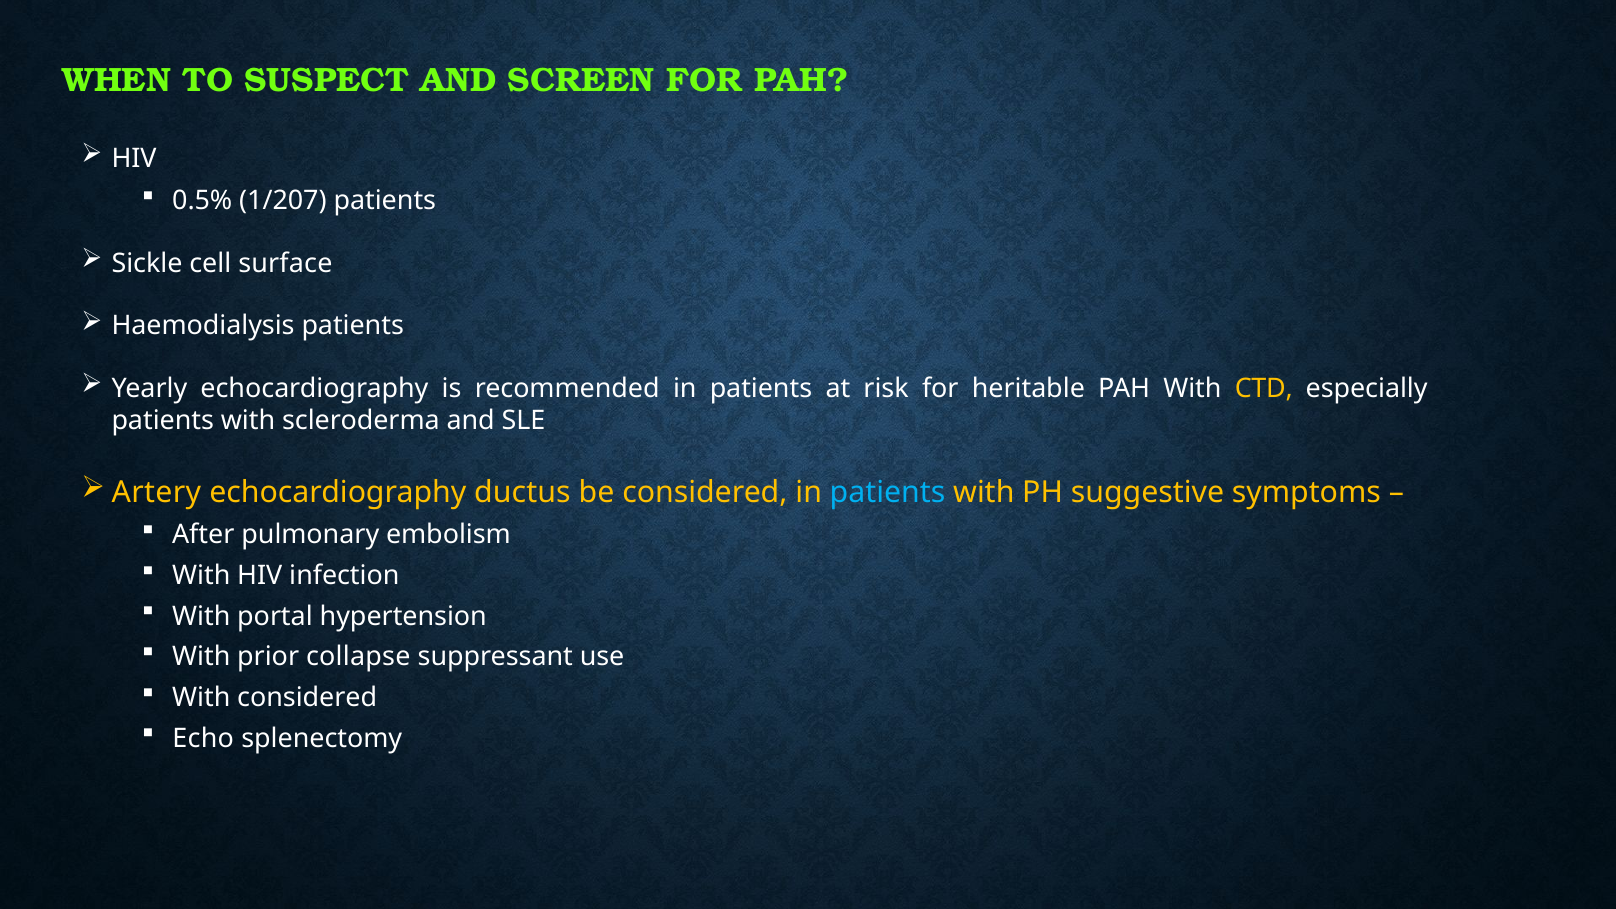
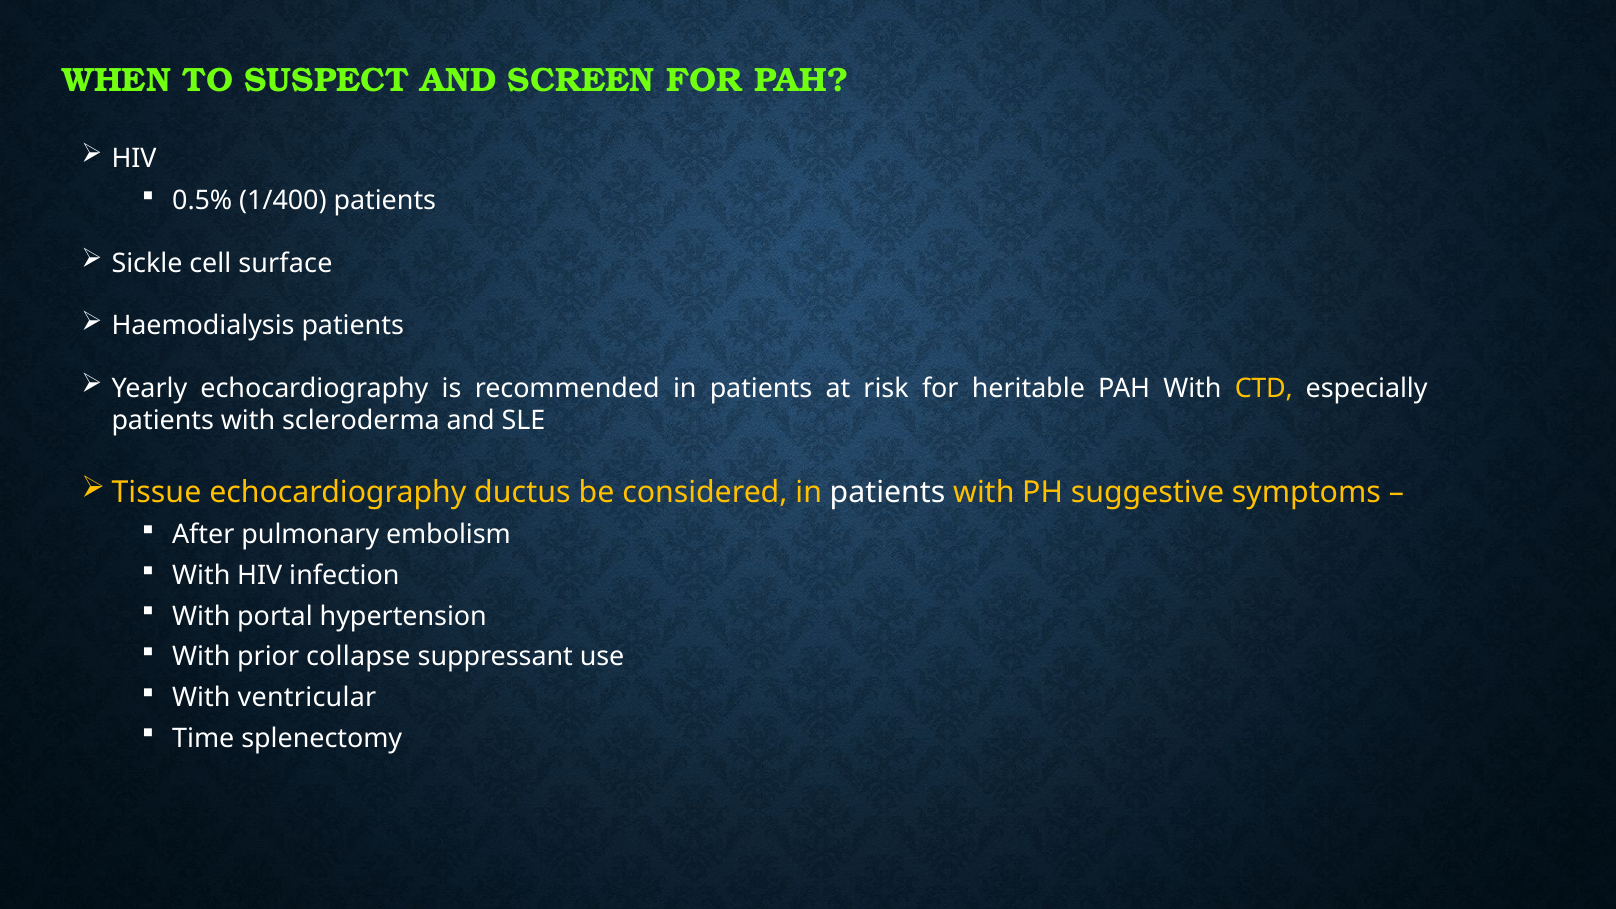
1/207: 1/207 -> 1/400 (283, 201)
Artery: Artery -> Tissue (156, 492)
patients colour: light blue -> white (888, 492)
With considered: considered -> ventricular (307, 698)
Echo: Echo -> Time (203, 738)
